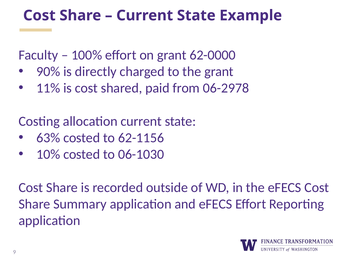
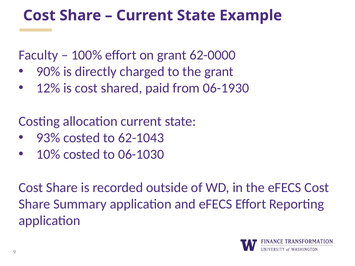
11%: 11% -> 12% (48, 88)
06-2978: 06-2978 -> 06-1930 (226, 88)
63%: 63% -> 93% (48, 138)
62-1156: 62-1156 -> 62-1043 (141, 138)
